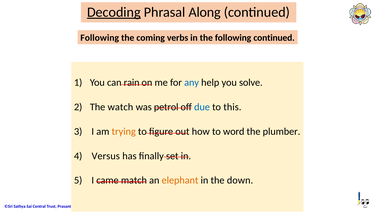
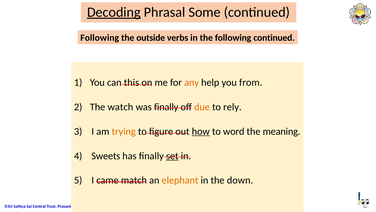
Along: Along -> Some (205, 12)
coming: coming -> outside (151, 38)
rain: rain -> this (132, 82)
any colour: blue -> orange (192, 82)
solve: solve -> from (251, 82)
was petrol: petrol -> finally (166, 107)
due colour: blue -> orange (202, 107)
this: this -> rely (232, 107)
how underline: none -> present (201, 131)
plumber: plumber -> meaning (282, 131)
Versus: Versus -> Sweets (106, 156)
set underline: none -> present (172, 156)
